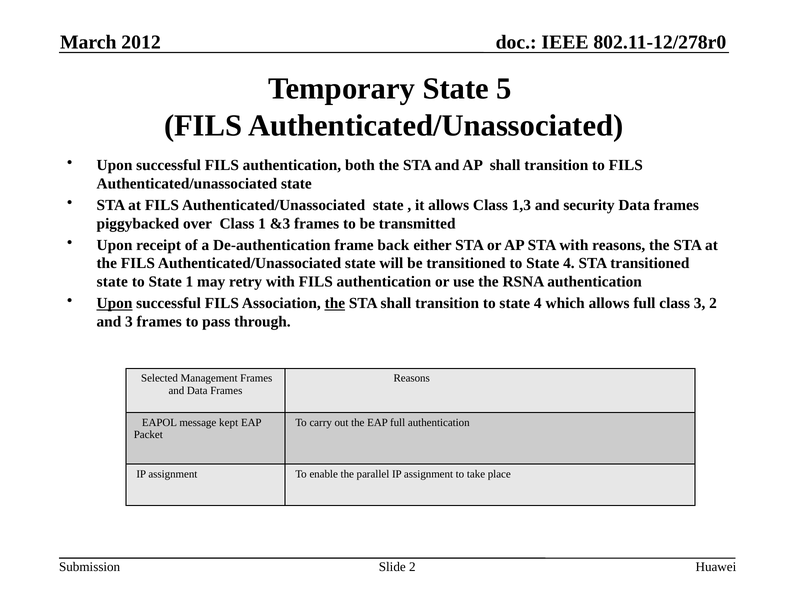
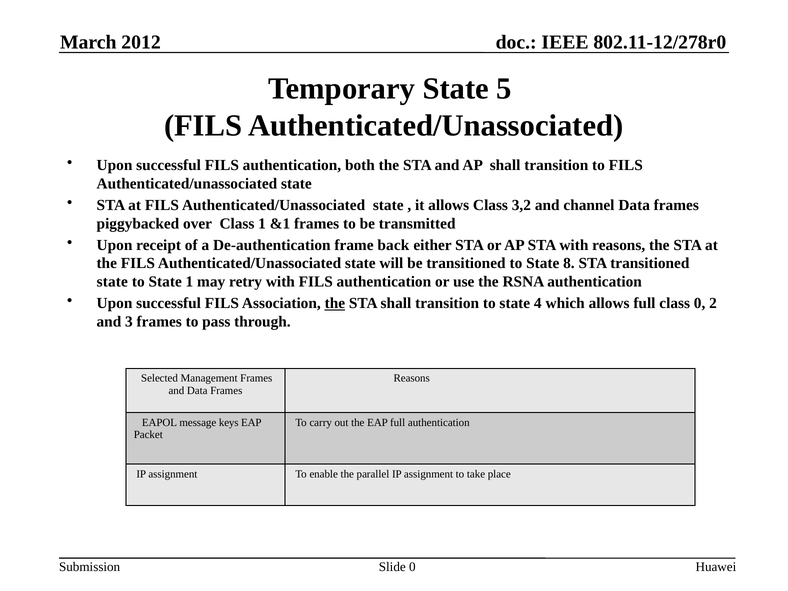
1,3: 1,3 -> 3,2 (521, 205)
security: security -> channel (589, 205)
&3: &3 -> &1 (280, 224)
transitioned to State 4: 4 -> 8 (569, 263)
Upon underline: present -> none (115, 303)
class 3: 3 -> 0 (700, 303)
kept: kept -> keys (229, 423)
Slide 2: 2 -> 0 (412, 567)
